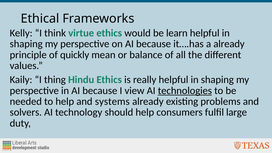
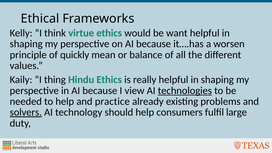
learn: learn -> want (177, 33)
a already: already -> worsen (229, 44)
systems: systems -> practice (112, 101)
solvers underline: none -> present (26, 112)
